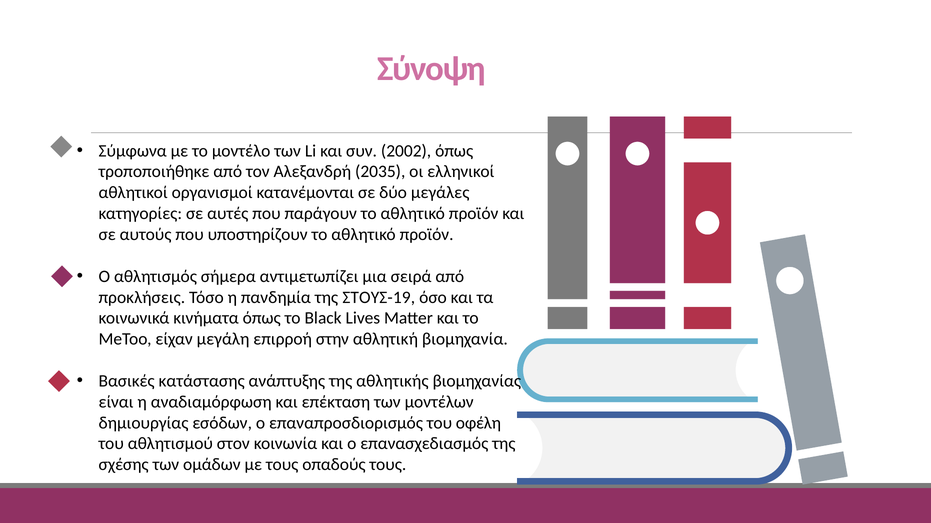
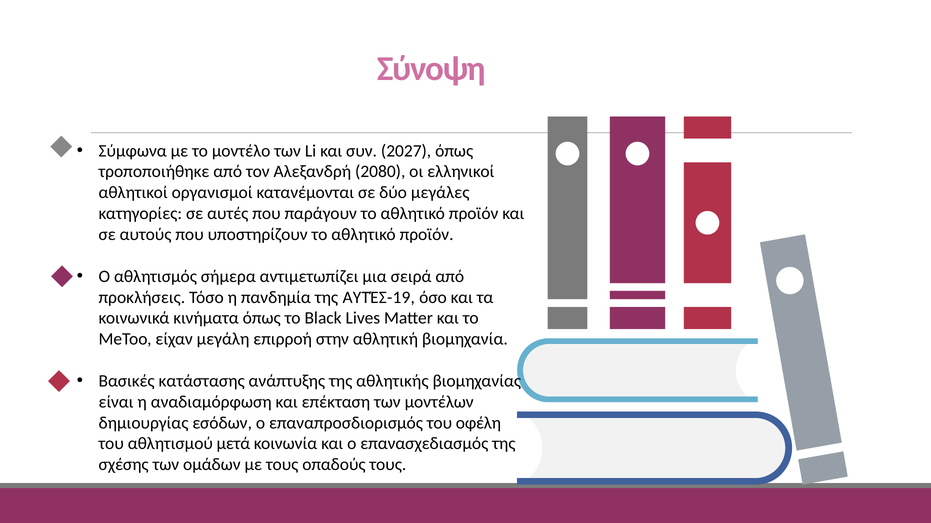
2002: 2002 -> 2027 (406, 151)
2035: 2035 -> 2080 (380, 172)
ΣΤΟΥΣ-19: ΣΤΟΥΣ-19 -> ΑΥΤΈΣ-19 (379, 298)
στον: στον -> μετά (233, 444)
